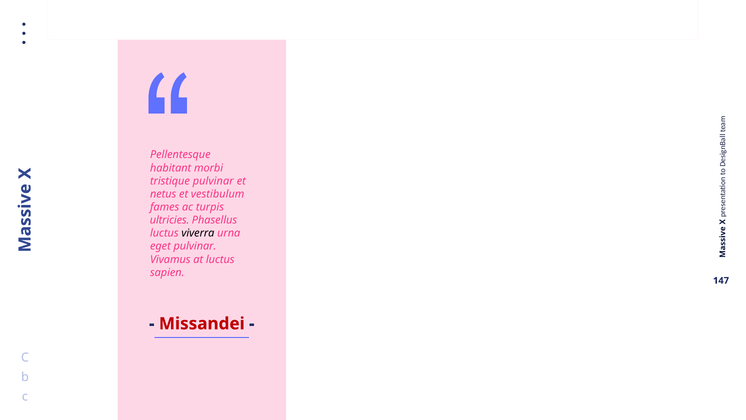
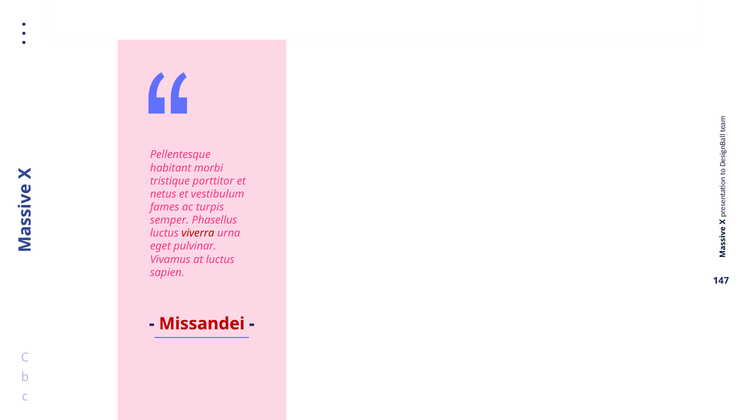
tristique pulvinar: pulvinar -> porttitor (213, 181)
ultricies: ultricies -> semper (170, 220)
viverra colour: black -> red (198, 233)
